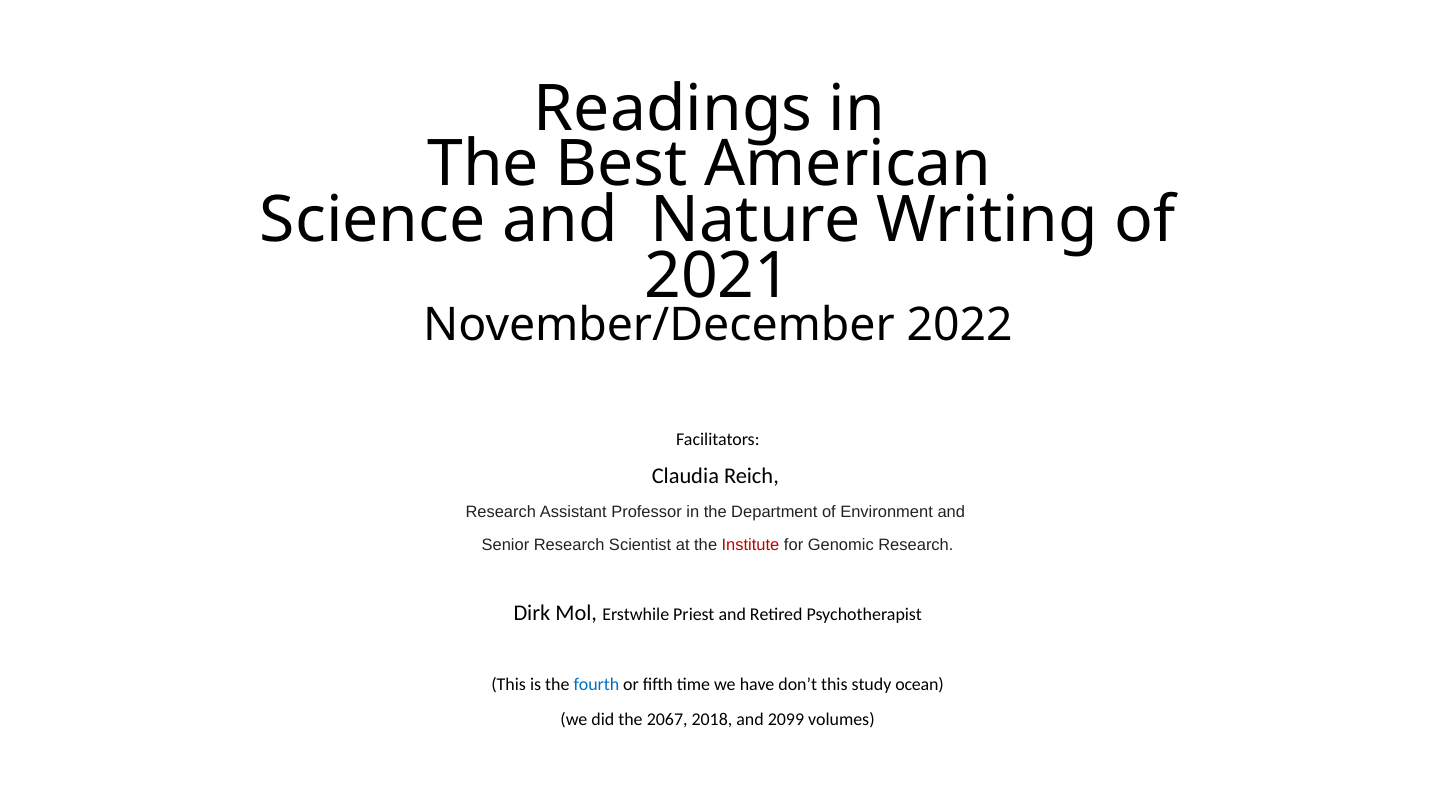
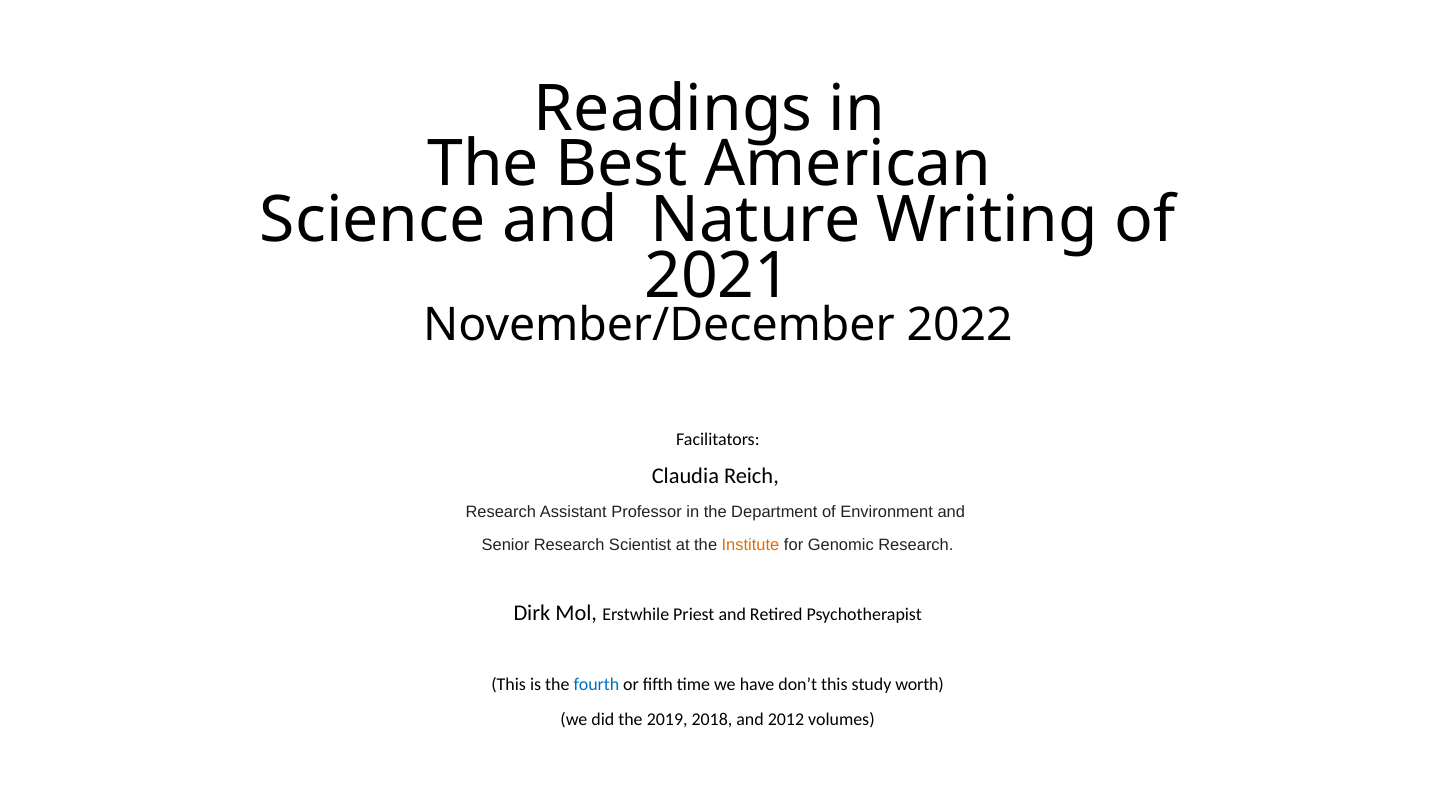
Institute colour: red -> orange (750, 545)
ocean: ocean -> worth (920, 685)
2067: 2067 -> 2019 (667, 719)
2099: 2099 -> 2012 (786, 719)
